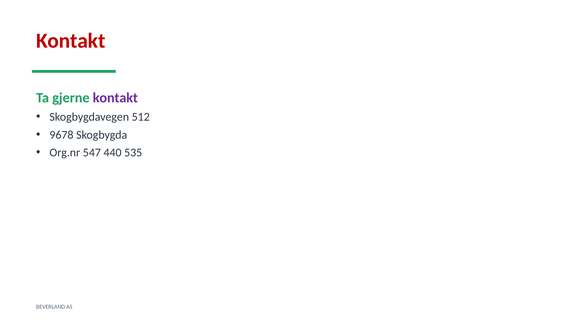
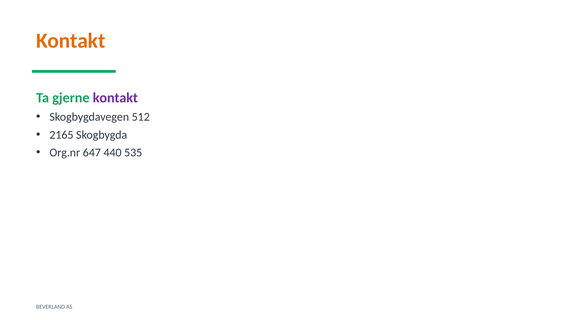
Kontakt colour: red -> orange (71, 41)
9678: 9678 -> 2165 (61, 135)
547: 547 -> 647 (92, 152)
